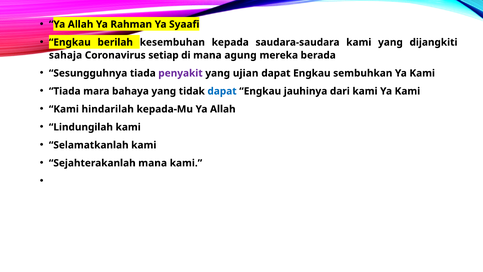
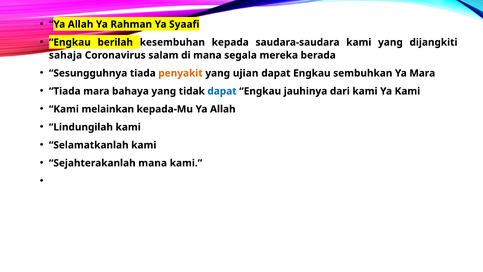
setiap: setiap -> salam (163, 55)
agung: agung -> segala (241, 55)
penyakit colour: purple -> orange (180, 73)
sembuhkan Ya Kami: Kami -> Mara (422, 73)
hindarilah: hindarilah -> melainkan (108, 109)
